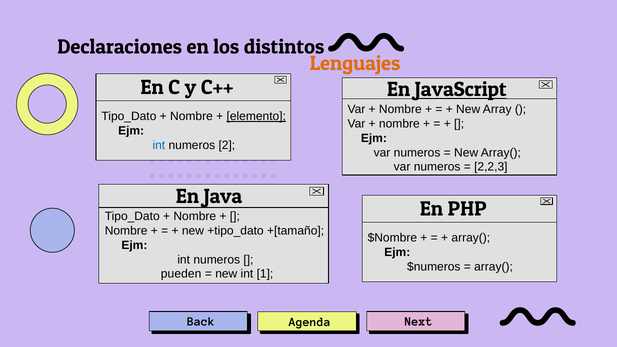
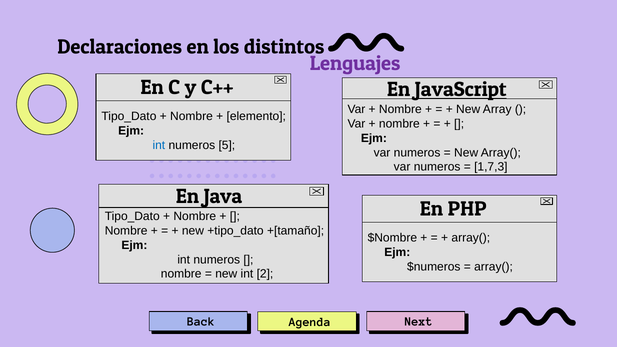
Lenguajes colour: orange -> purple (355, 64)
elemento underline: present -> none (256, 116)
2: 2 -> 5 (227, 145)
2,2,3: 2,2,3 -> 1,7,3 (491, 167)
pueden: pueden -> nombre (181, 274)
1: 1 -> 2 (265, 274)
